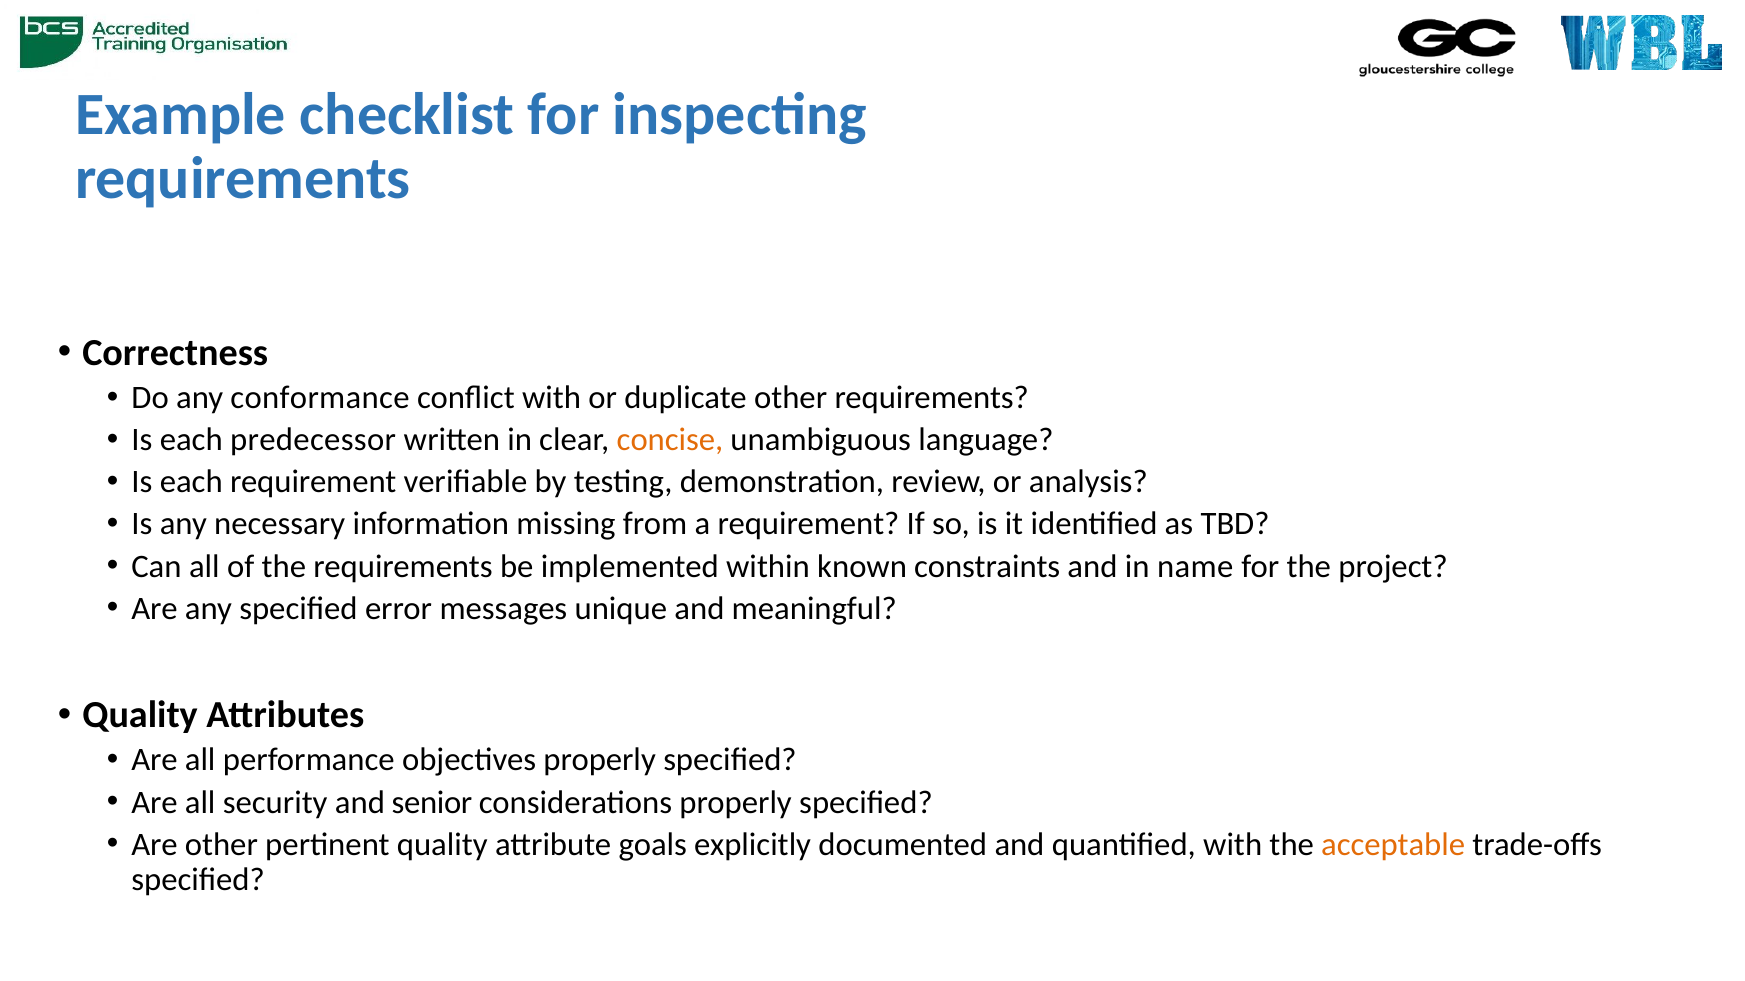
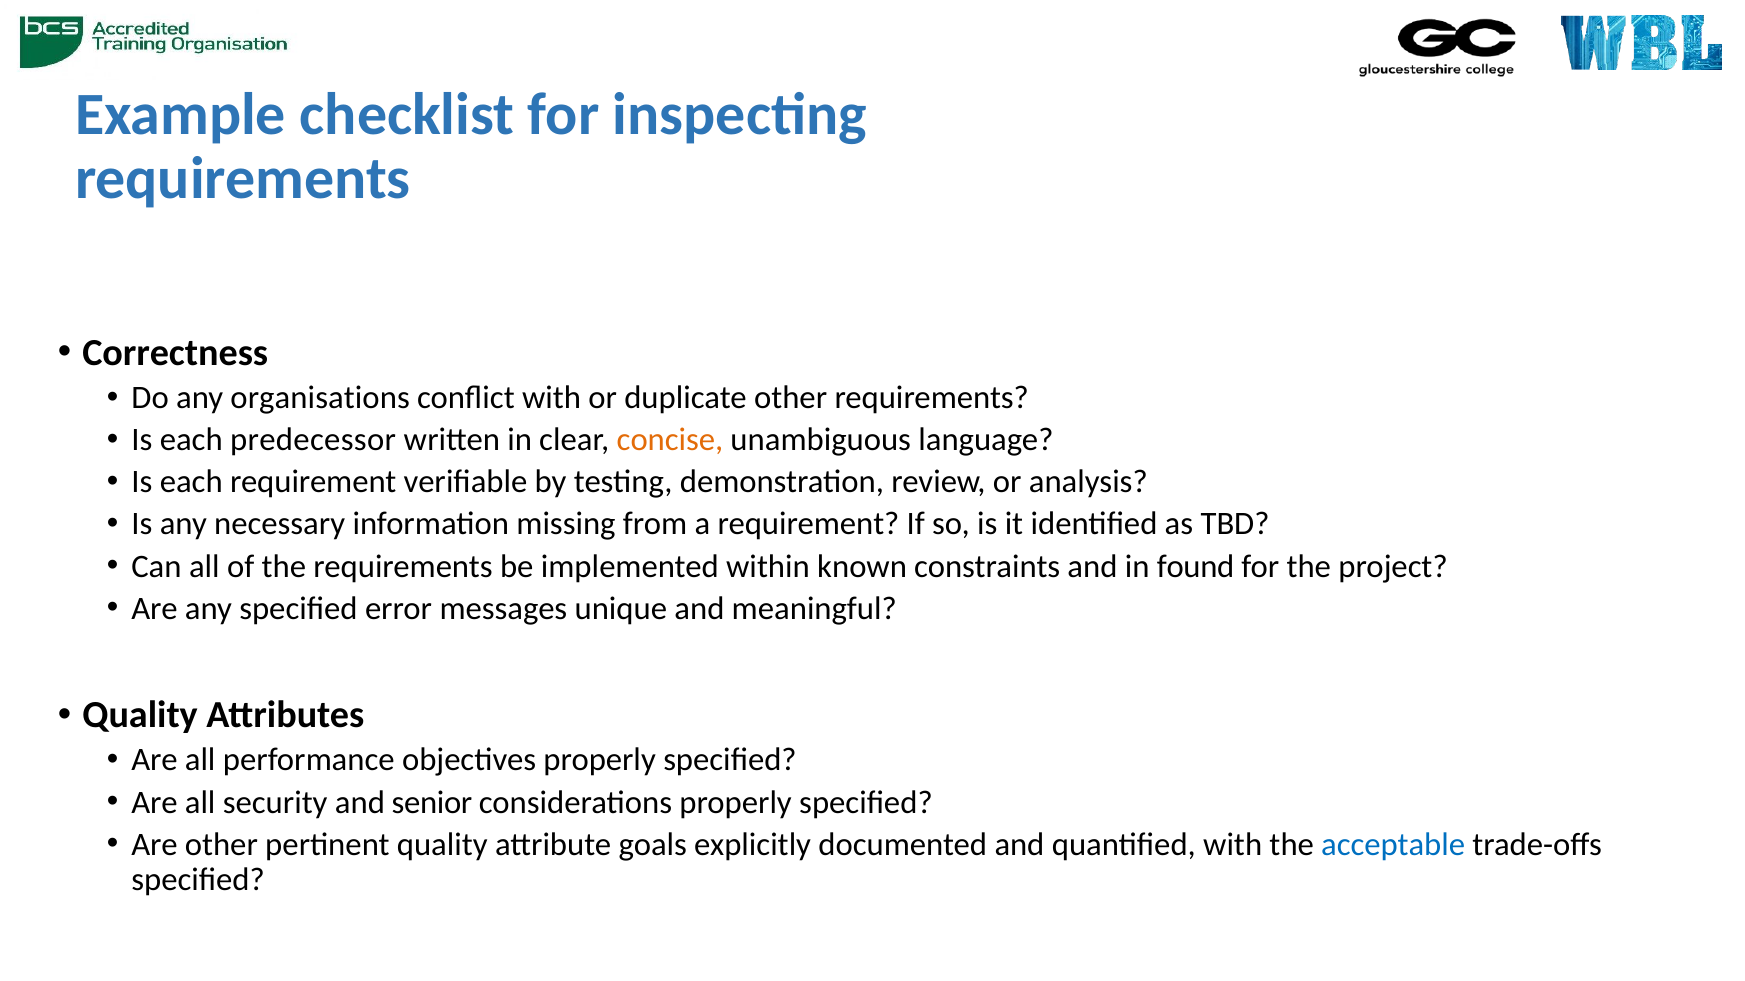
conformance: conformance -> organisations (320, 398)
name: name -> found (1196, 567)
acceptable colour: orange -> blue (1393, 845)
